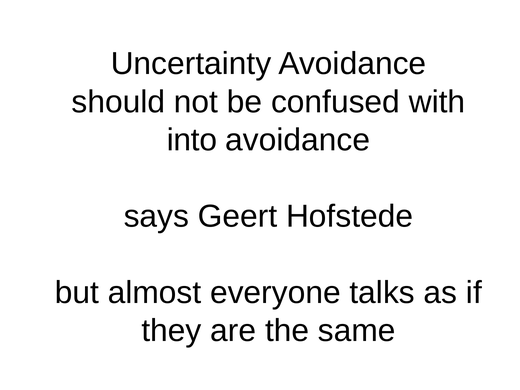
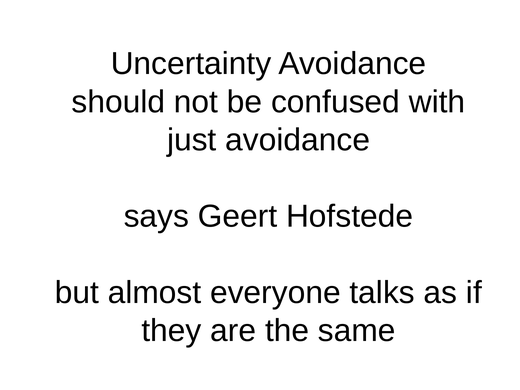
into: into -> just (192, 140)
